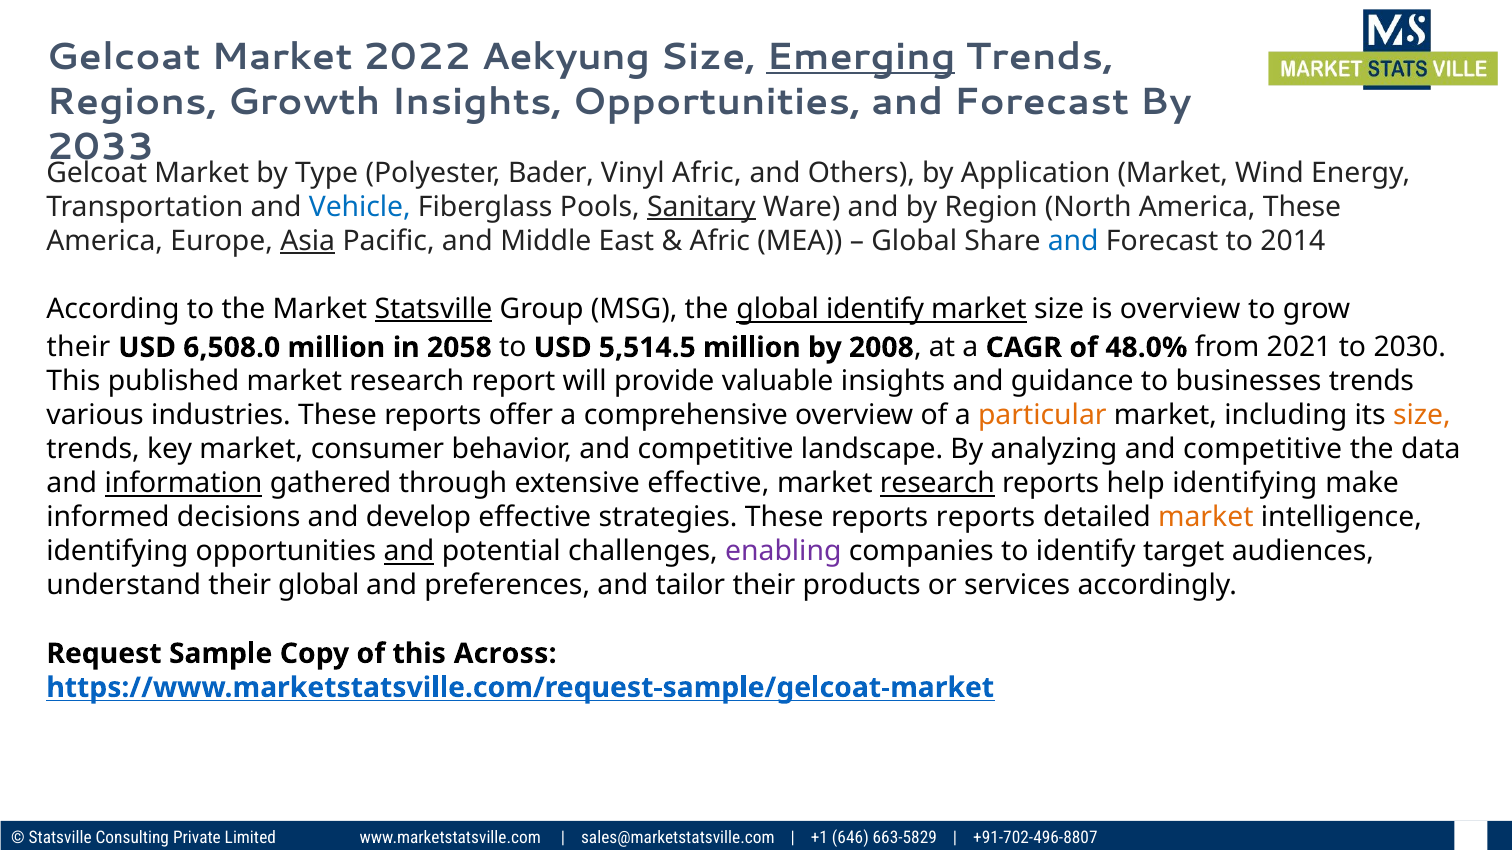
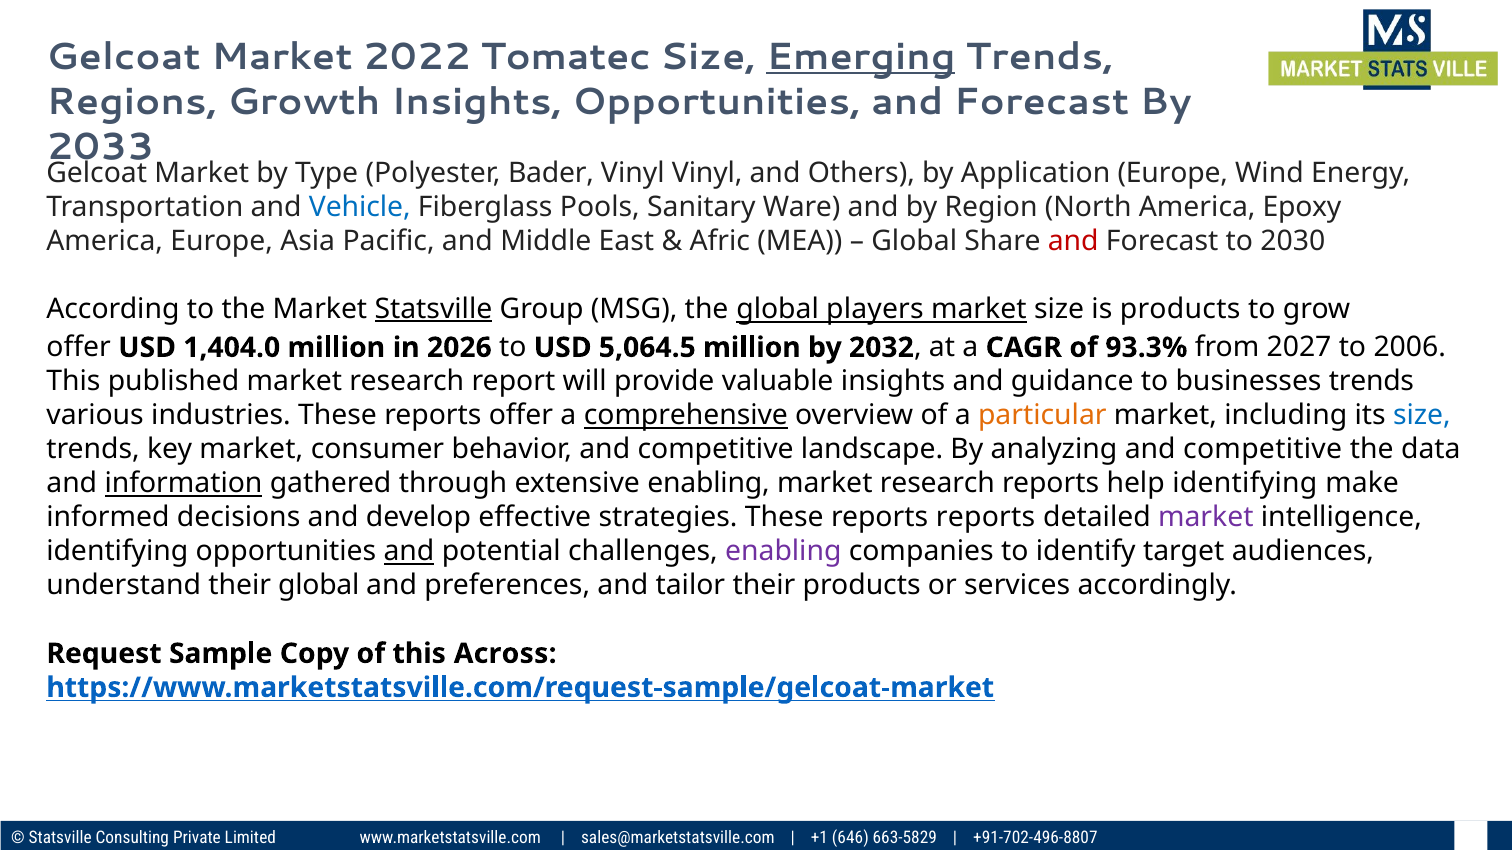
Aekyung: Aekyung -> Tomatec (566, 57)
Vinyl Afric: Afric -> Vinyl (707, 173)
Application Market: Market -> Europe (1173, 173)
Sanitary underline: present -> none (701, 207)
America These: These -> Epoxy (1302, 207)
Asia underline: present -> none (308, 241)
and colour: blue -> red (1073, 241)
2014: 2014 -> 2030 (1293, 241)
global identify: identify -> players (875, 309)
is overview: overview -> products (1180, 309)
their: their -> offer (79, 348)
6,508.0: 6,508.0 -> 1,404.0 (232, 348)
2058: 2058 -> 2026 (459, 348)
5,514.5: 5,514.5 -> 5,064.5 (647, 348)
2008: 2008 -> 2032 (881, 348)
48.0%: 48.0% -> 93.3% (1146, 348)
2021: 2021 -> 2027 (1299, 348)
2030: 2030 -> 2006 (1410, 348)
comprehensive underline: none -> present (686, 416)
size colour: orange -> blue (1422, 416)
extensive effective: effective -> enabling (709, 484)
research underline: present -> none (937, 484)
market colour: orange -> purple (1206, 518)
